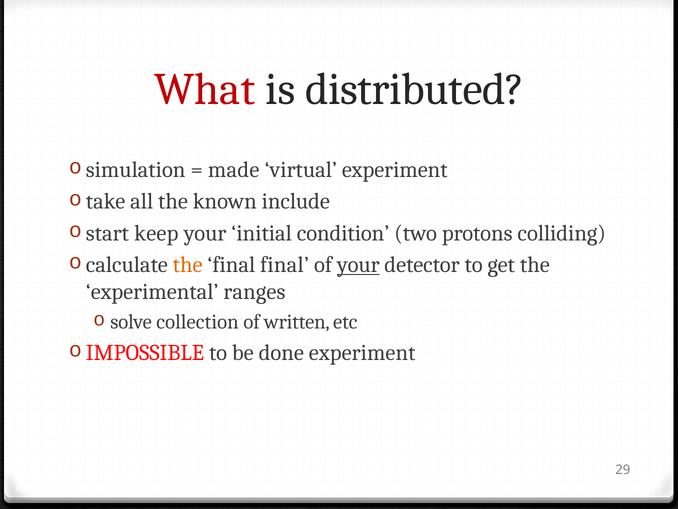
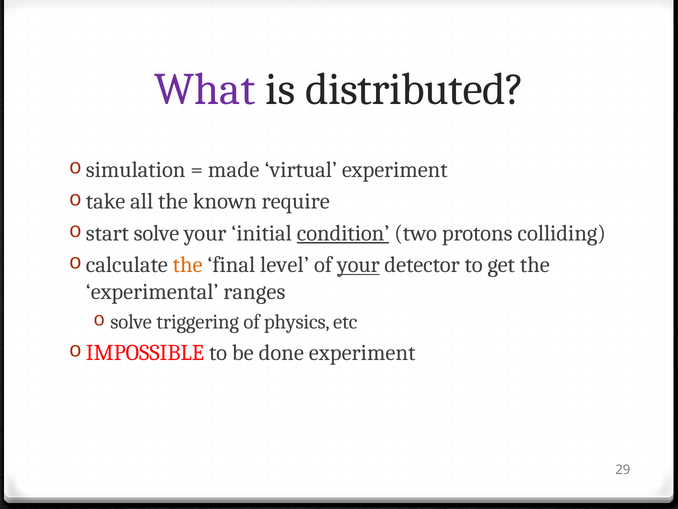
What colour: red -> purple (205, 89)
include: include -> require (296, 201)
keep: keep -> solve (157, 233)
condition underline: none -> present (343, 233)
final final: final -> level (285, 265)
collection: collection -> triggering (198, 322)
written: written -> physics (297, 322)
